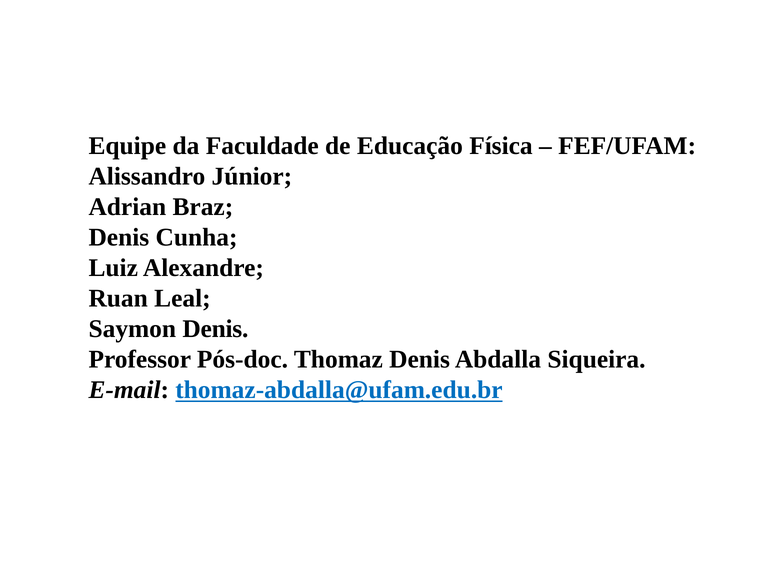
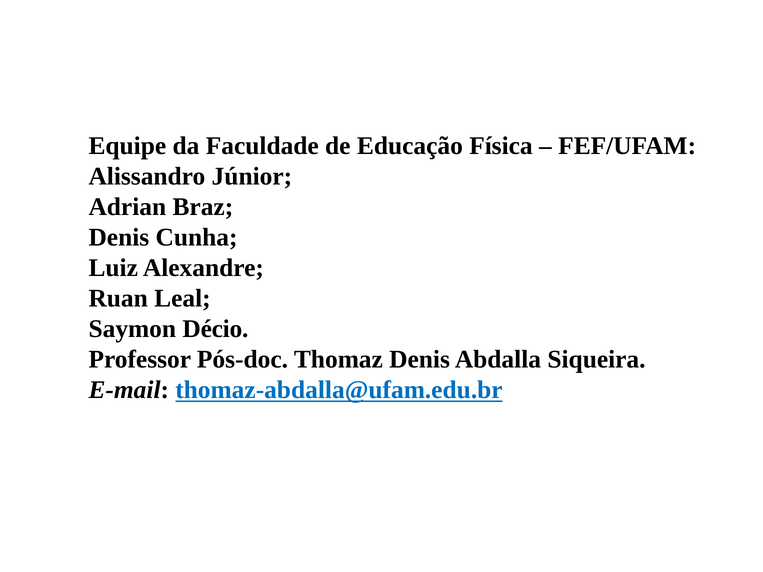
Saymon Denis: Denis -> Décio (215, 329)
